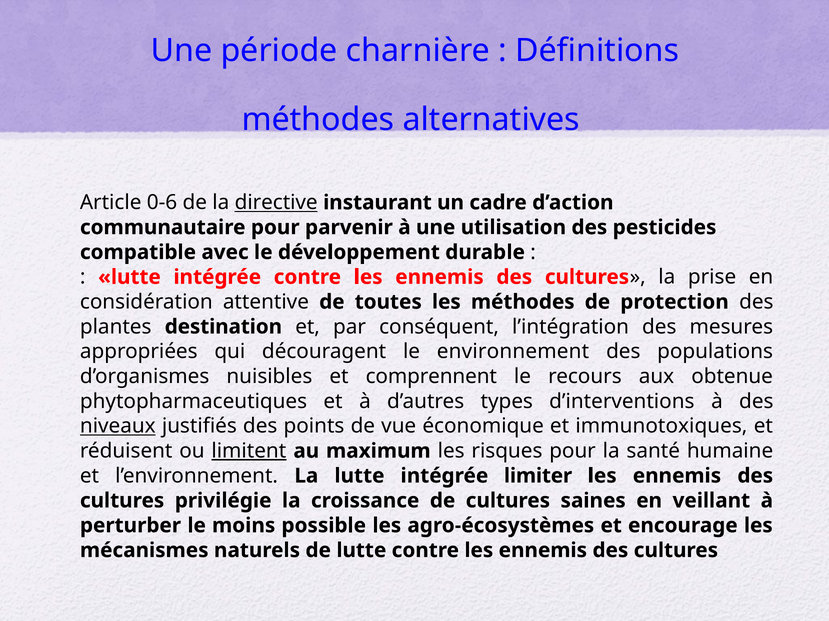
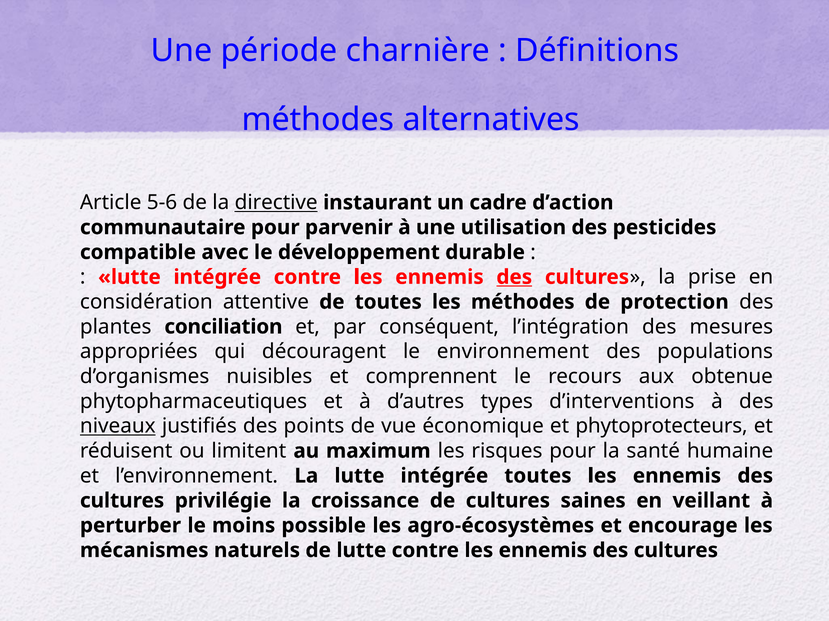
0-6: 0-6 -> 5-6 (162, 203)
des underline: none -> present (514, 277)
destination: destination -> conciliation (223, 327)
immunotoxiques: immunotoxiques -> phytoprotecteurs (662, 427)
limitent underline: present -> none (249, 451)
intégrée limiter: limiter -> toutes (538, 476)
